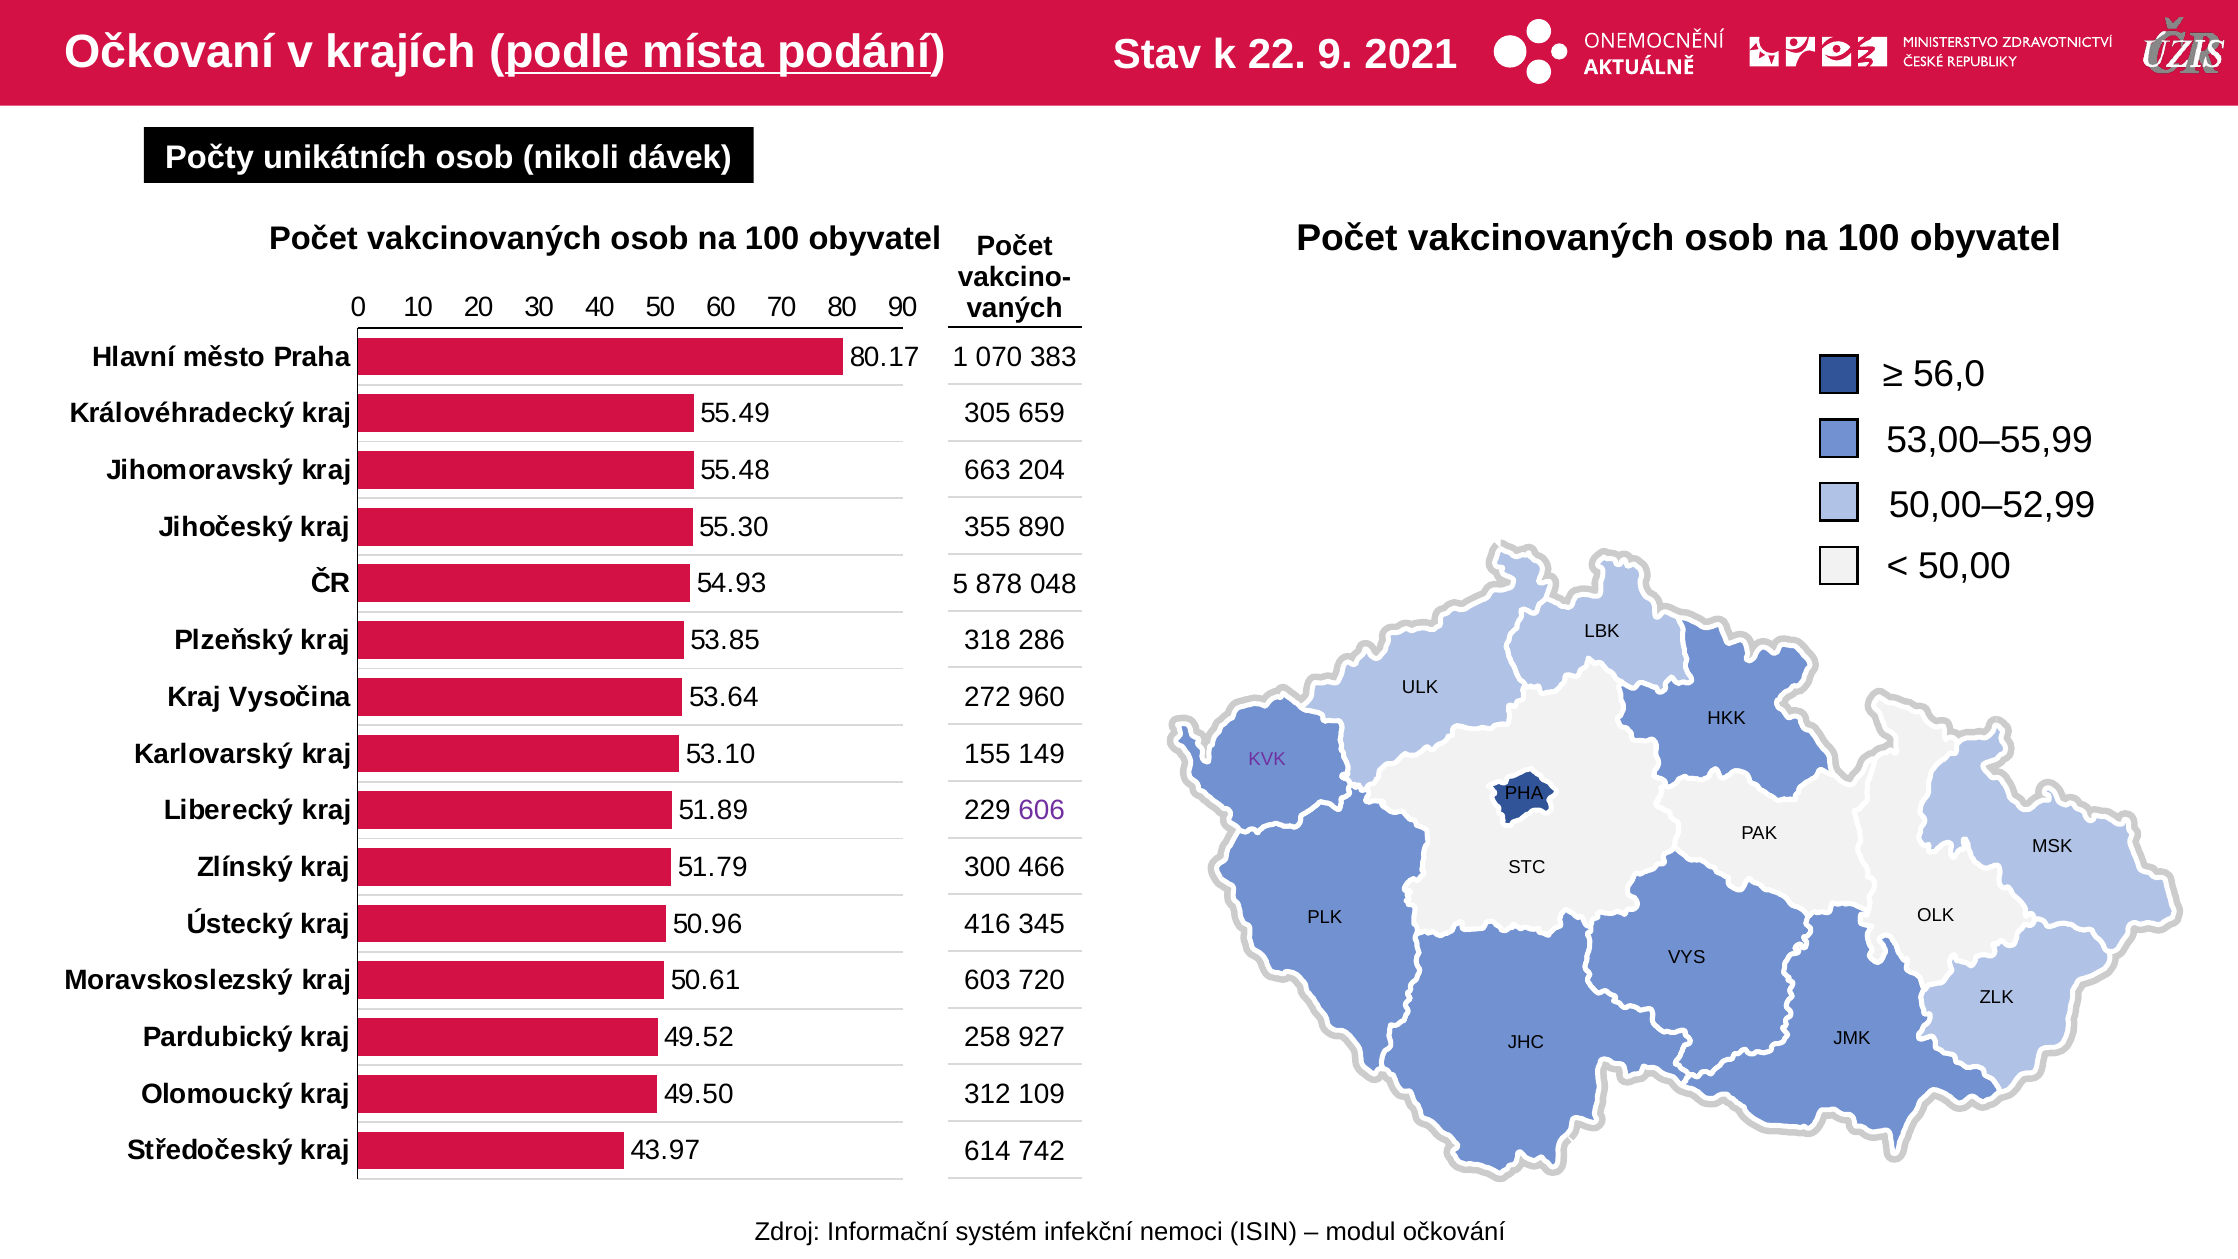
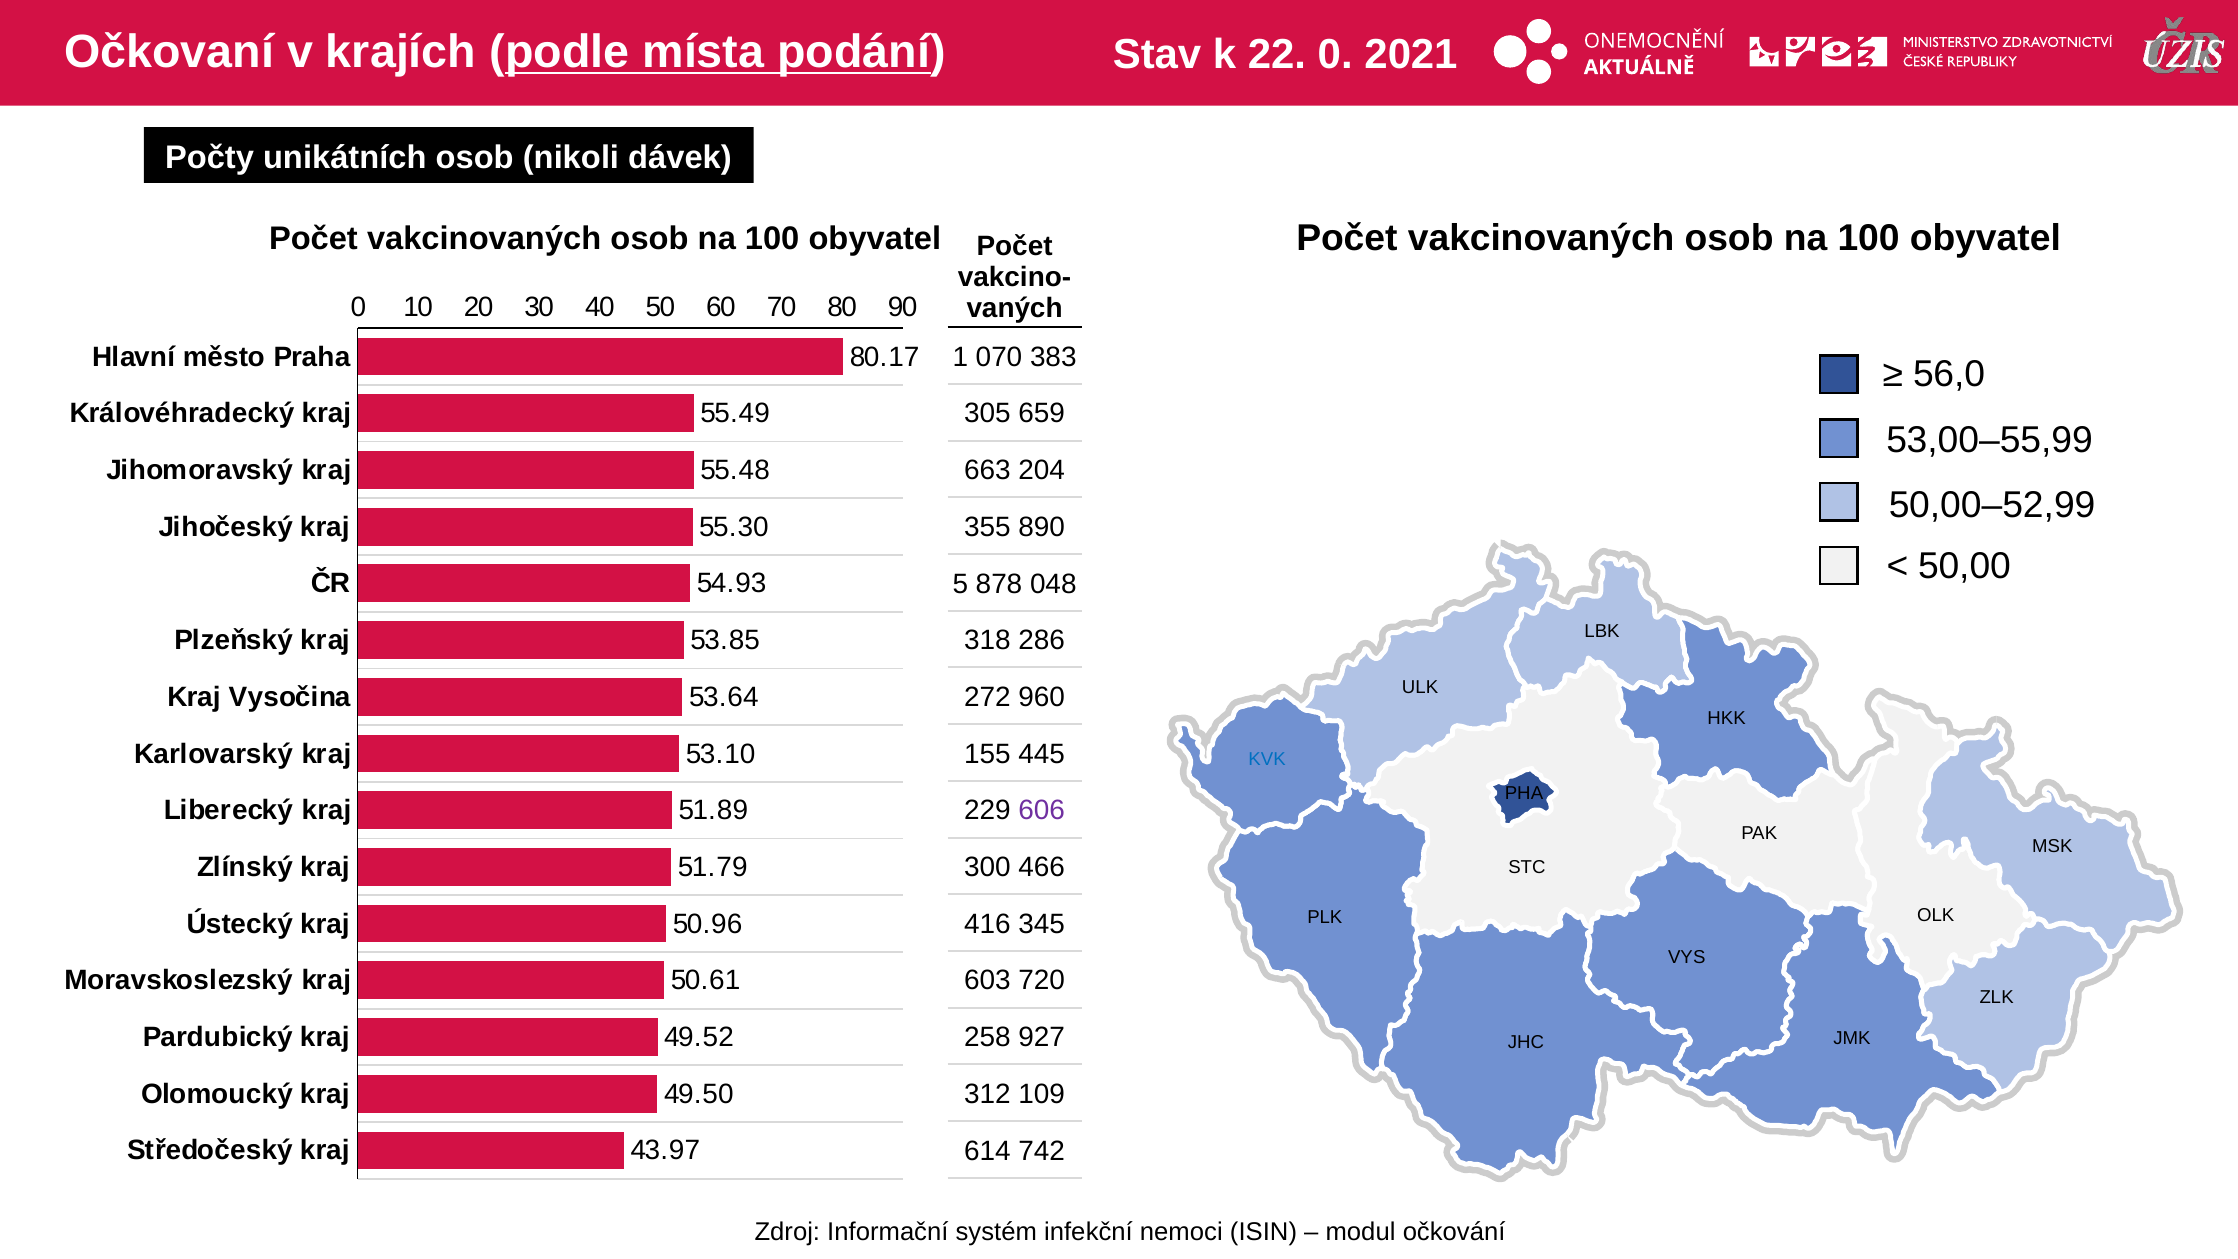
22 9: 9 -> 0 (1335, 55)
149: 149 -> 445 (1042, 754)
KVK colour: purple -> blue (1267, 760)
